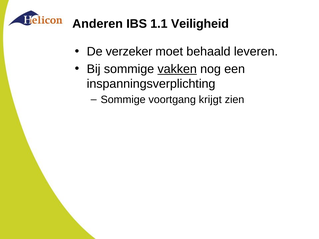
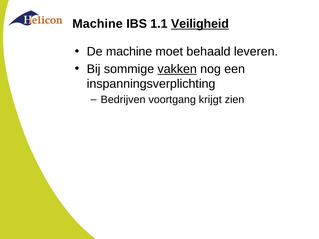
Anderen: Anderen -> Machine (98, 24)
Veiligheid underline: none -> present (200, 24)
De verzeker: verzeker -> machine (129, 52)
Sommige: Sommige -> Bedrijven (123, 100)
